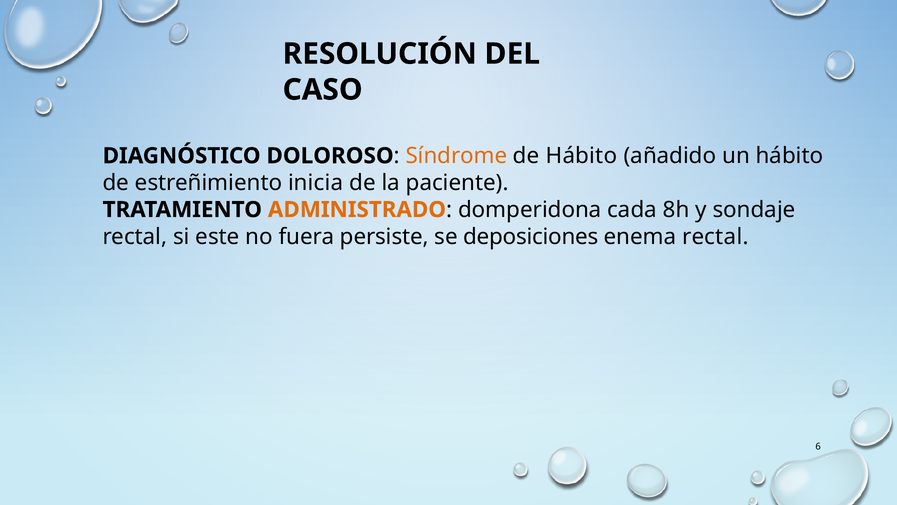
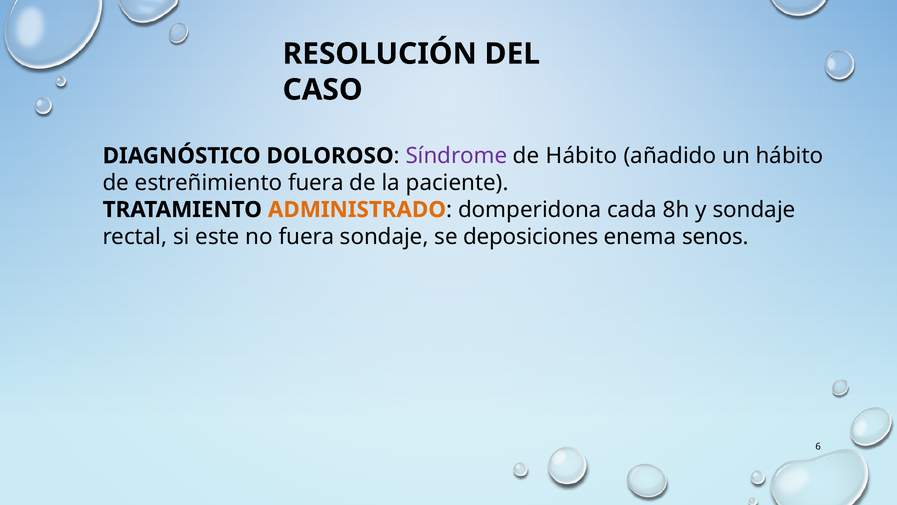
Síndrome colour: orange -> purple (456, 156)
estreñimiento inicia: inicia -> fuera (316, 183)
fuera persiste: persiste -> sondaje (384, 236)
enema rectal: rectal -> senos (716, 236)
